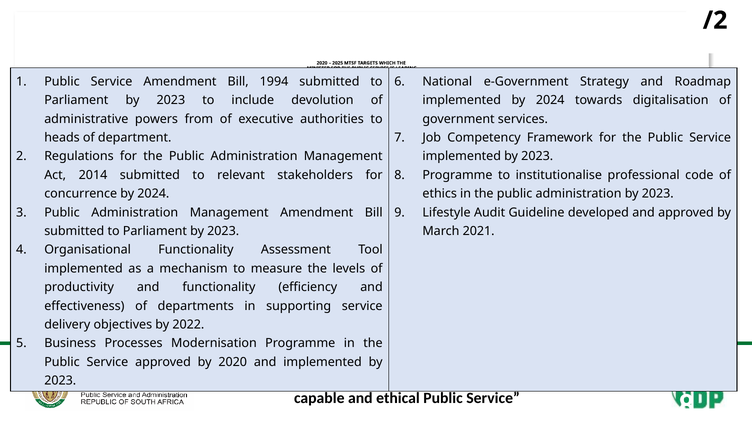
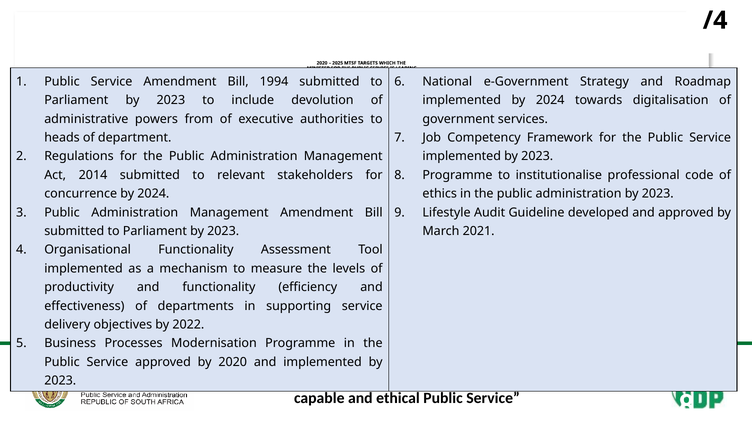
/2: /2 -> /4 (715, 20)
